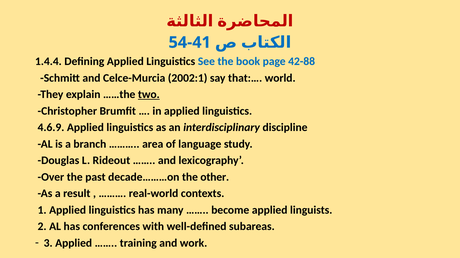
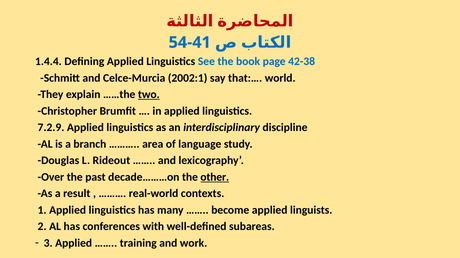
42-88: 42-88 -> 42-38 (302, 62)
4.6.9: 4.6.9 -> 7.2.9 (51, 128)
other underline: none -> present (215, 178)
